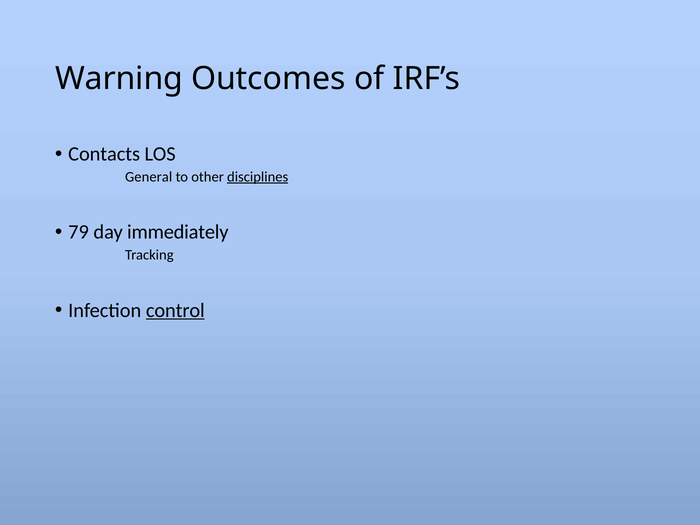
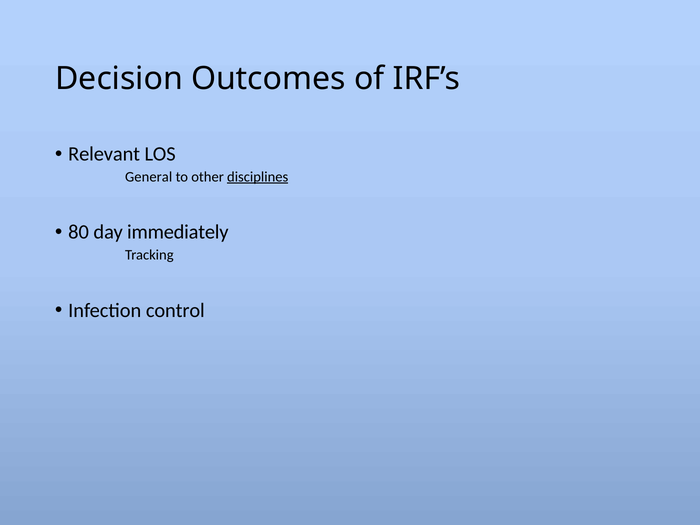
Warning: Warning -> Decision (119, 78)
Contacts: Contacts -> Relevant (104, 154)
79: 79 -> 80 (79, 232)
control underline: present -> none (175, 310)
